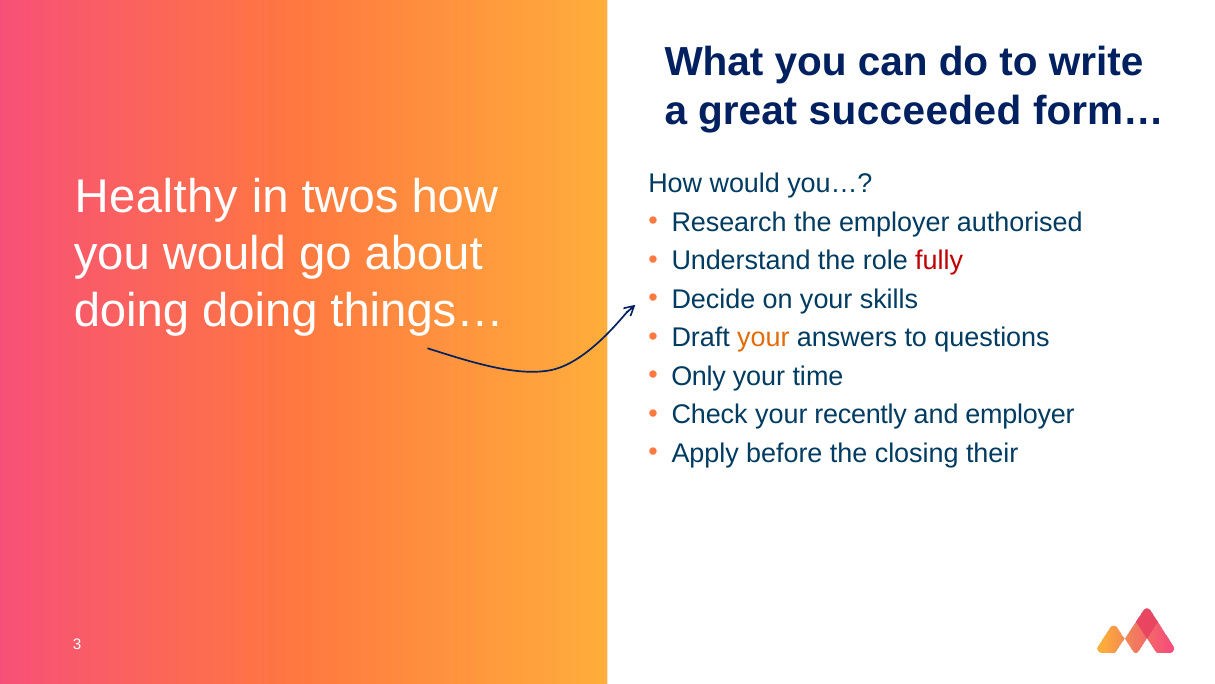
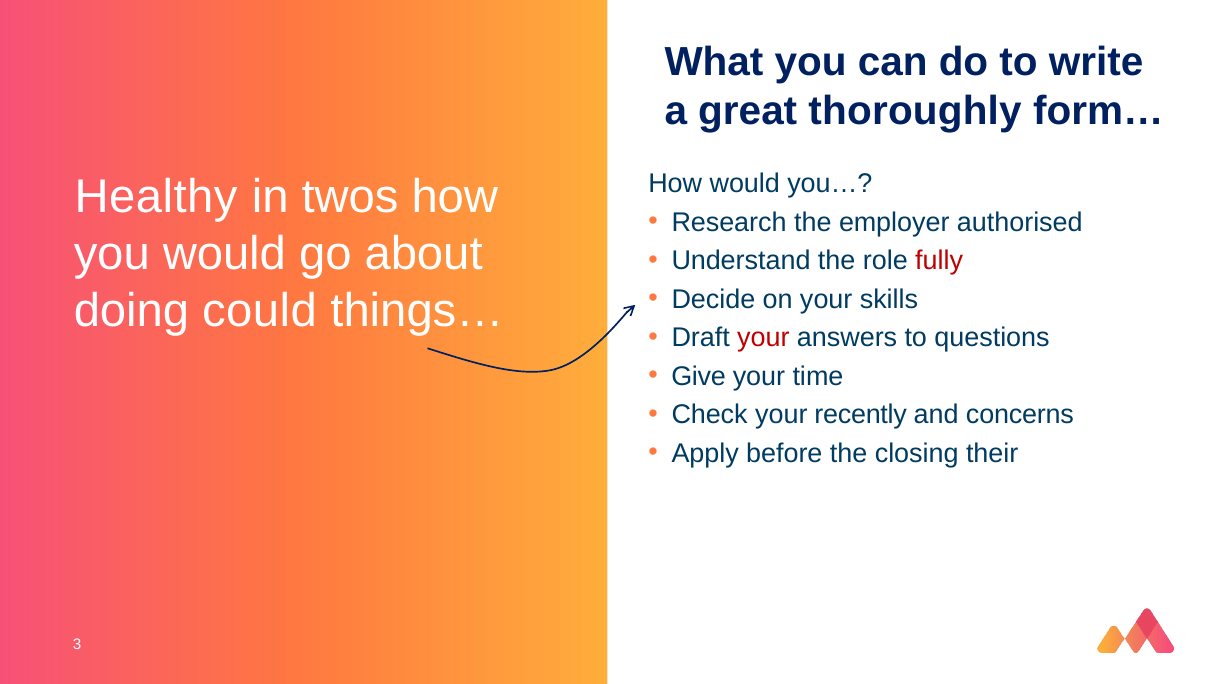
succeeded: succeeded -> thoroughly (915, 111)
doing doing: doing -> could (260, 311)
your colour: orange -> red (763, 338)
Only: Only -> Give (699, 376)
and employer: employer -> concerns (1020, 415)
